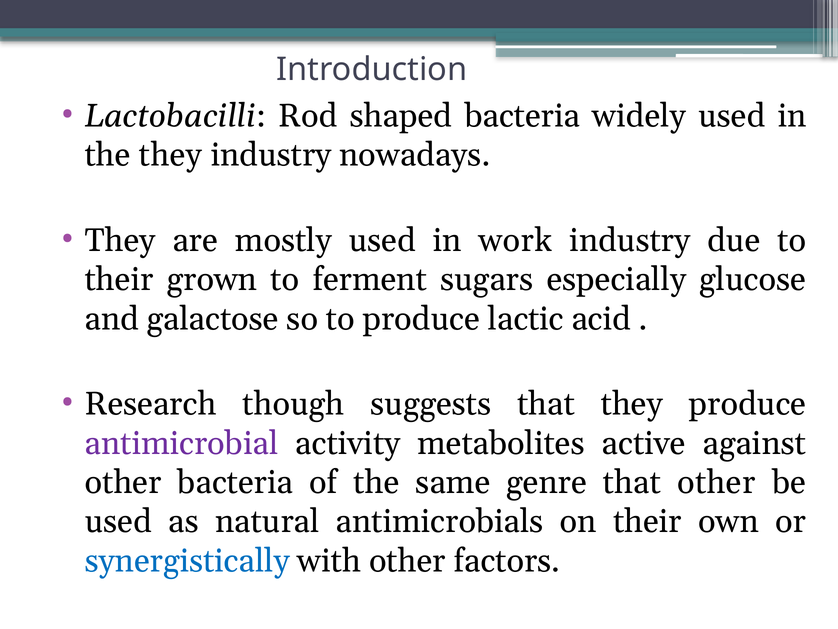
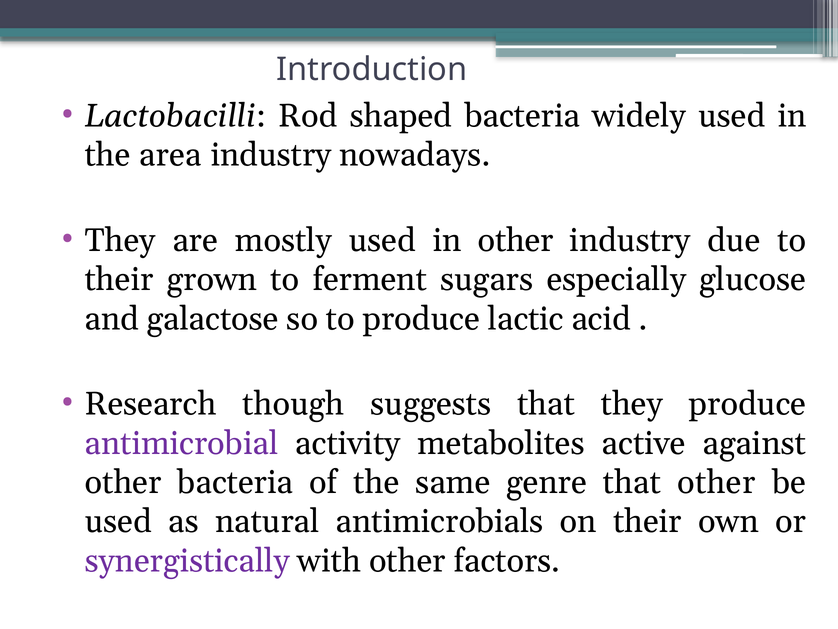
the they: they -> area (170, 155)
in work: work -> other (516, 240)
synergistically colour: blue -> purple (187, 560)
